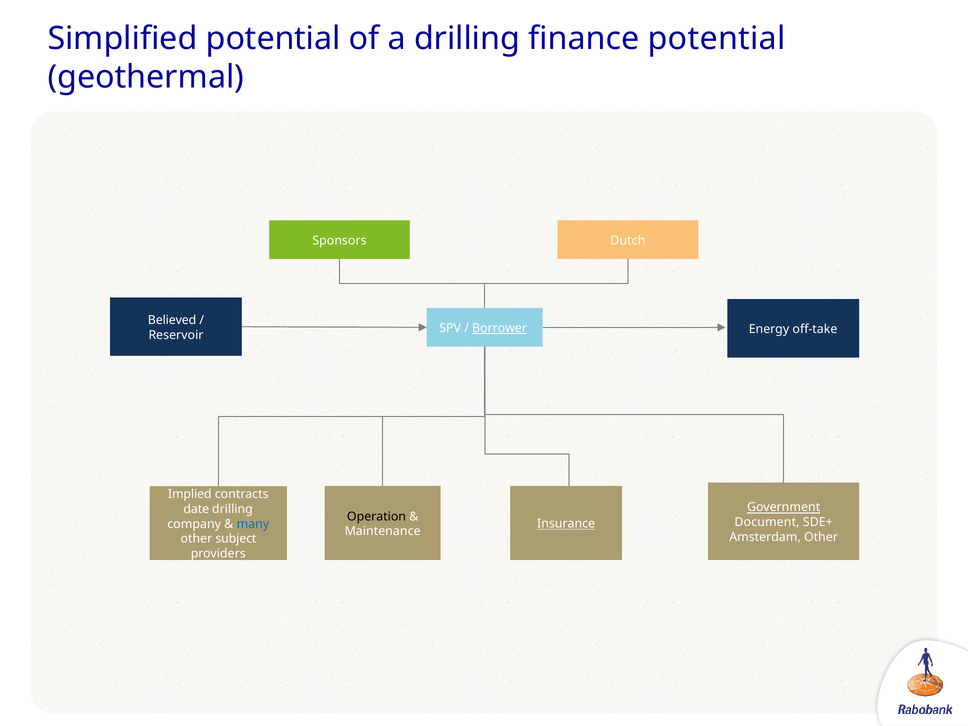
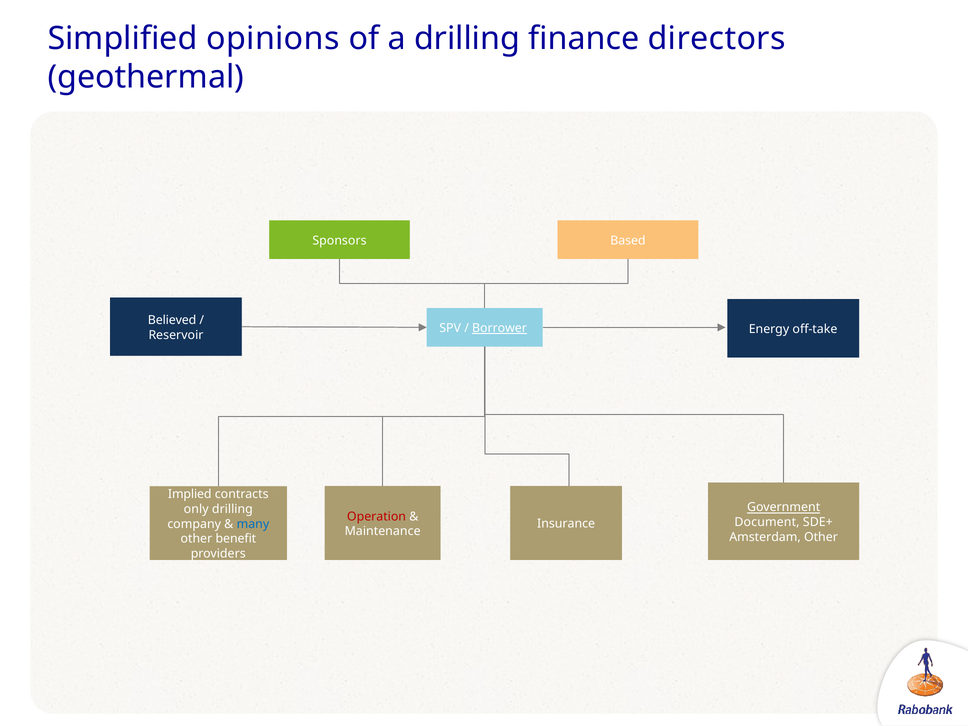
Simplified potential: potential -> opinions (273, 38)
finance potential: potential -> directors (717, 38)
Dutch: Dutch -> Based (628, 241)
date: date -> only (196, 509)
Operation colour: black -> red (377, 516)
Insurance underline: present -> none (566, 524)
subject: subject -> benefit (236, 539)
